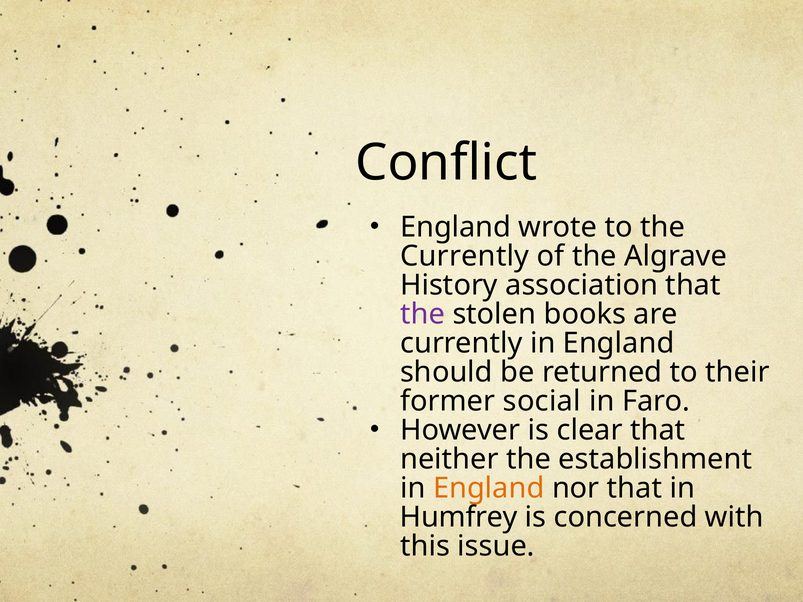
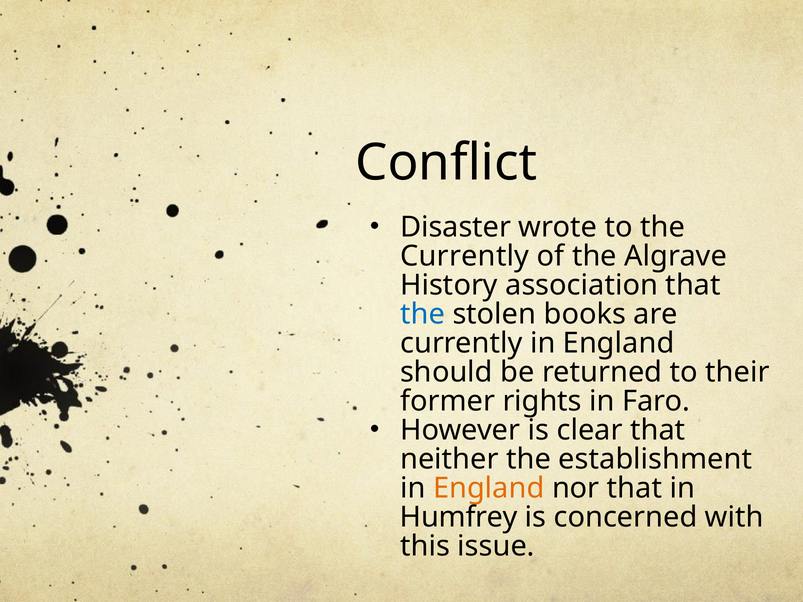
England: England -> Disaster (456, 227)
the colour: purple -> blue (423, 314)
social: social -> rights (542, 401)
